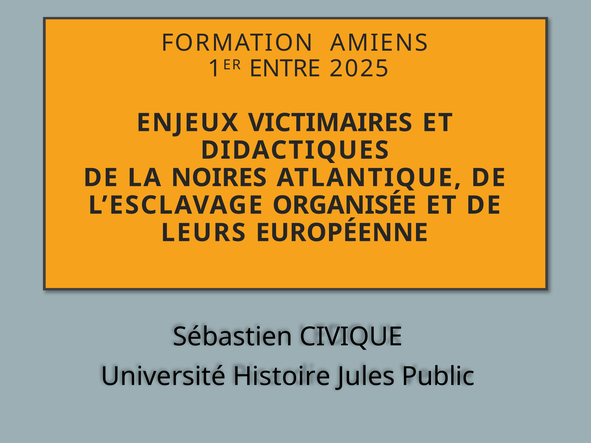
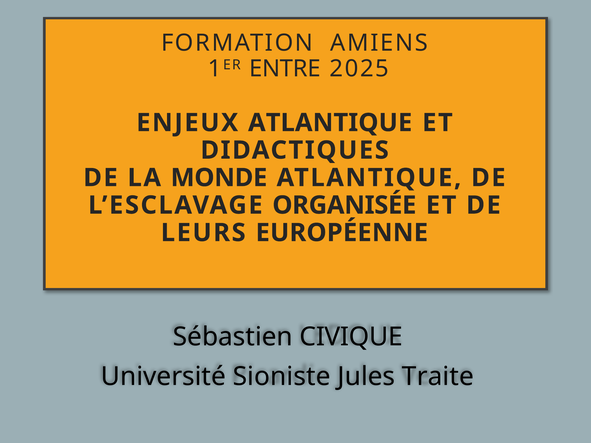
ENJEUX VICTIMAIRES: VICTIMAIRES -> ATLANTIQUE (330, 123)
NOIRES: NOIRES -> MONDE (219, 178)
Histoire: Histoire -> Sioniste (282, 377)
Public: Public -> Traite (438, 377)
